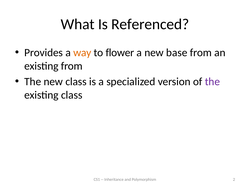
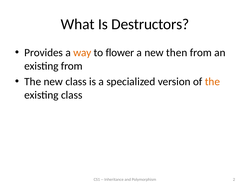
Referenced: Referenced -> Destructors (150, 24)
base: base -> then (177, 52)
the colour: purple -> orange (212, 81)
